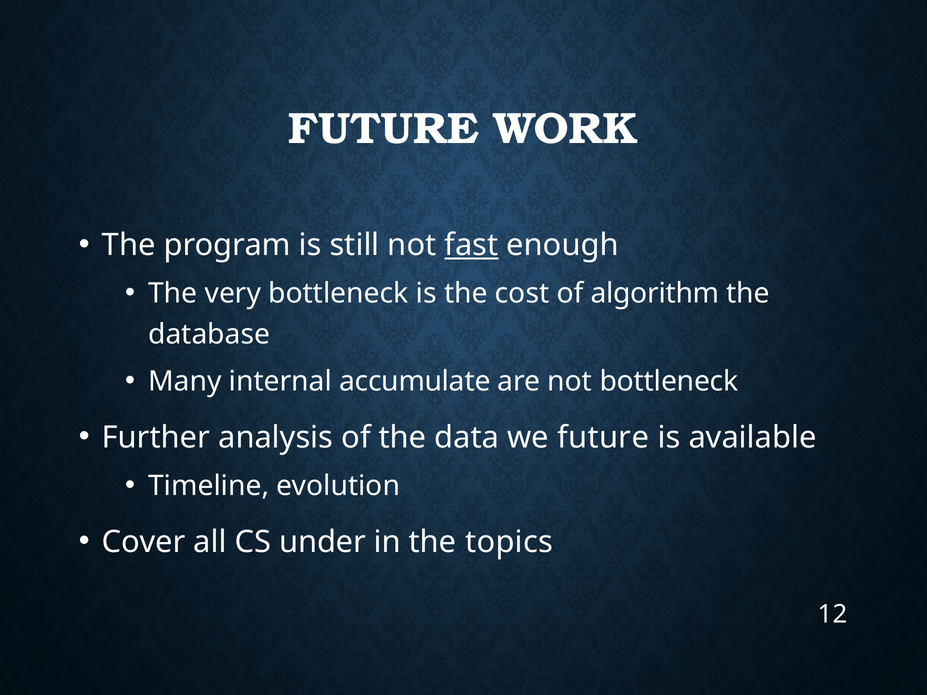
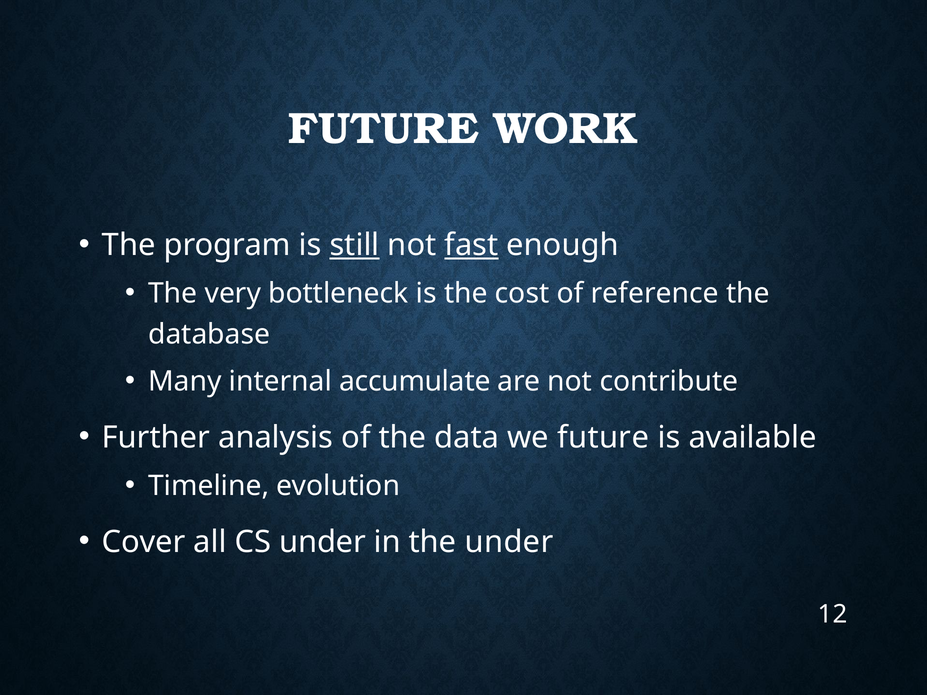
still underline: none -> present (355, 245)
algorithm: algorithm -> reference (655, 294)
not bottleneck: bottleneck -> contribute (669, 382)
the topics: topics -> under (509, 542)
